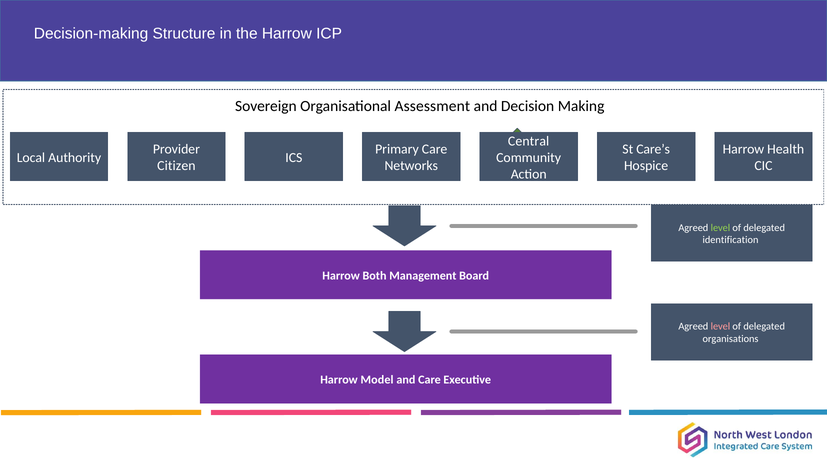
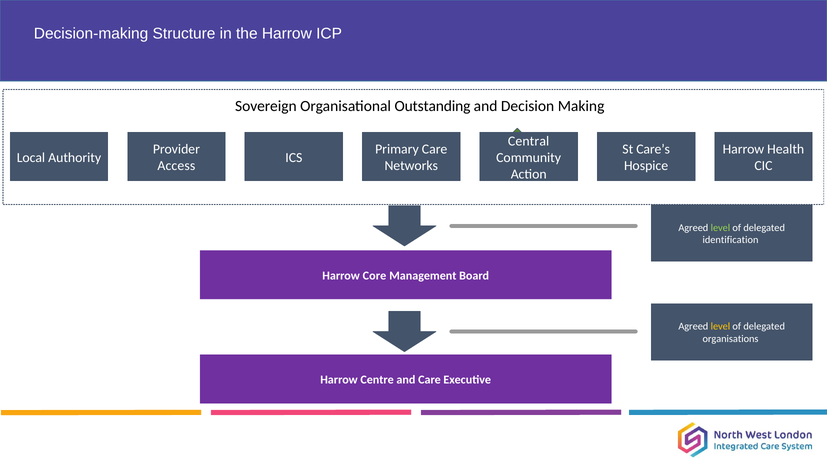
Assessment: Assessment -> Outstanding (432, 106)
Citizen: Citizen -> Access (176, 166)
Both: Both -> Core (374, 276)
level colour: pink -> yellow (720, 327)
Model: Model -> Centre (377, 380)
